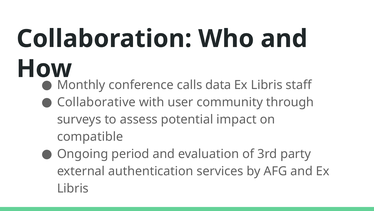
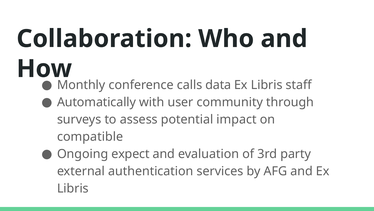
Collaborative: Collaborative -> Automatically (96, 102)
period: period -> expect (130, 154)
